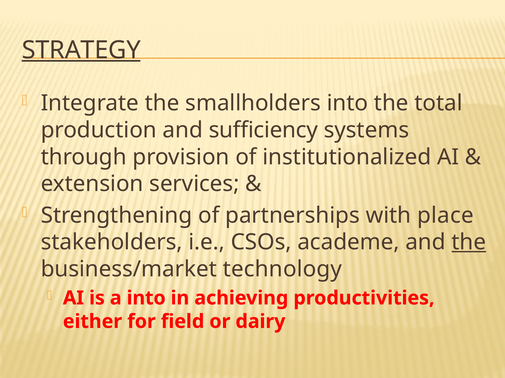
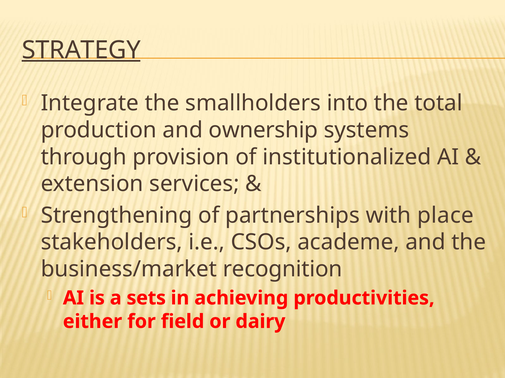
sufficiency: sufficiency -> ownership (263, 130)
the underline: present -> none (469, 243)
technology: technology -> recognition (283, 270)
a into: into -> sets (146, 299)
